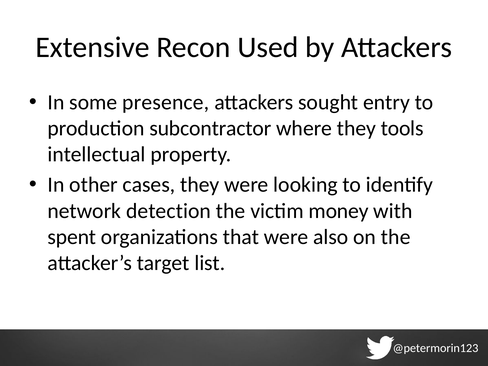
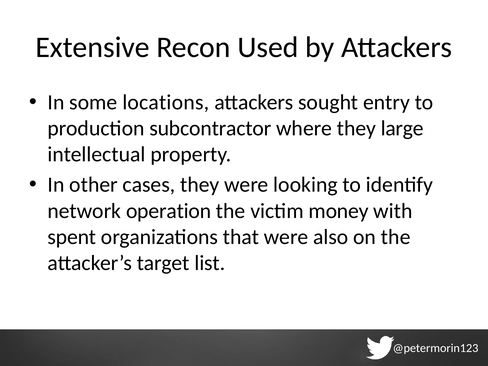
presence: presence -> locations (166, 102)
tools: tools -> large (402, 128)
detection: detection -> operation (169, 211)
